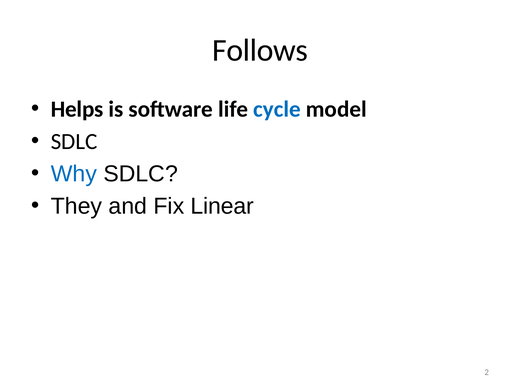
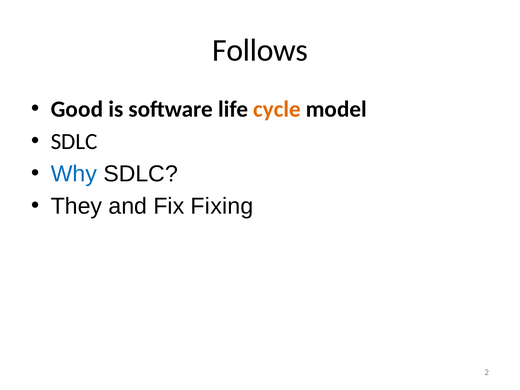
Helps: Helps -> Good (77, 109)
cycle colour: blue -> orange (277, 109)
Linear: Linear -> Fixing (222, 206)
